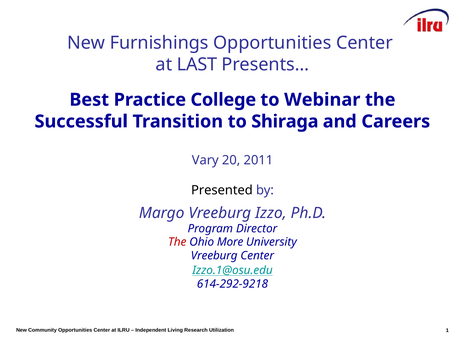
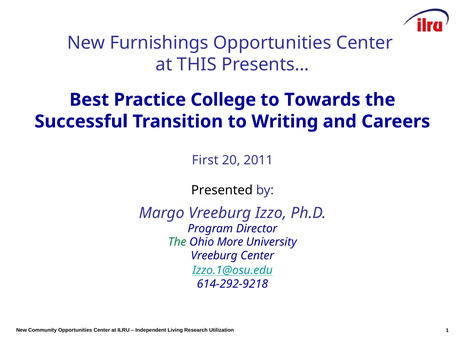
LAST: LAST -> THIS (197, 64)
Webinar: Webinar -> Towards (322, 100)
Shiraga: Shiraga -> Writing (285, 121)
Vary: Vary -> First (205, 160)
The colour: red -> green (177, 242)
